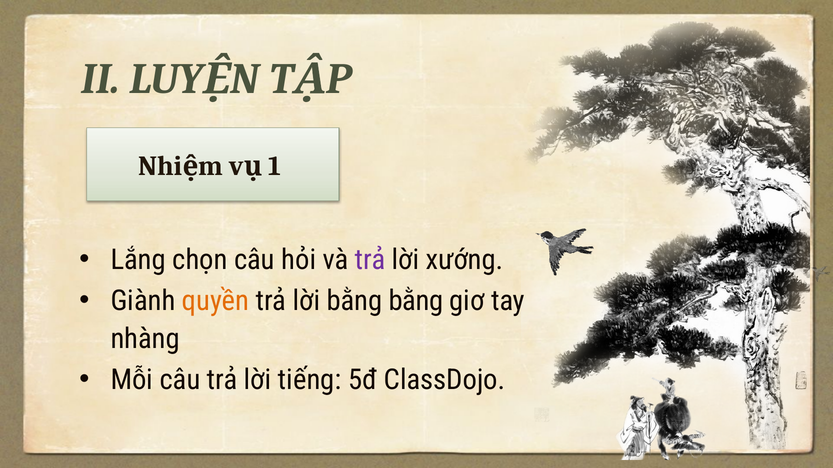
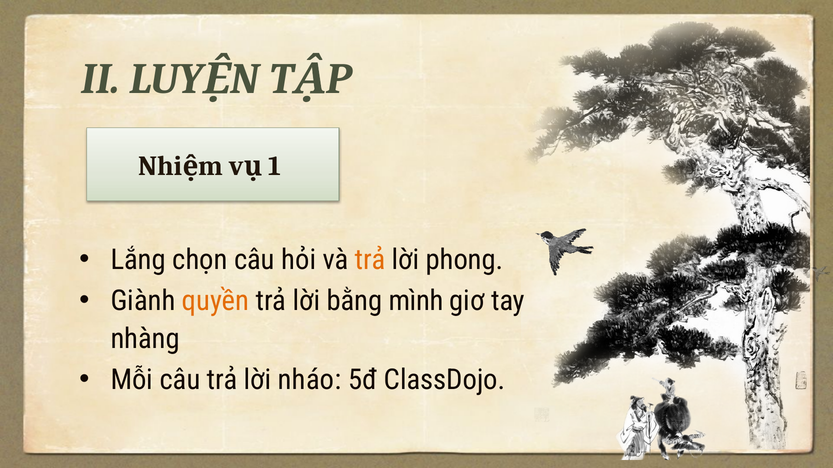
trả colour: purple -> orange (370, 260)
xướng: xướng -> phong (464, 260)
bằng bằng: bằng -> mình (416, 301)
tiếng: tiếng -> nháo (310, 380)
